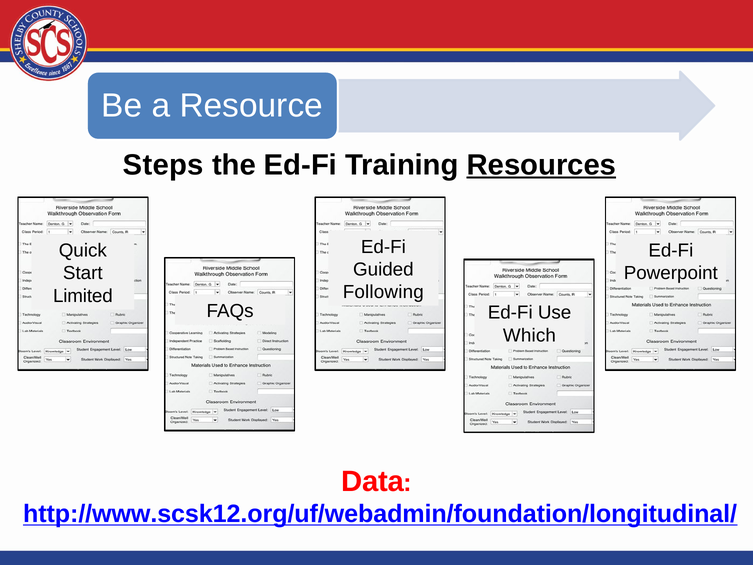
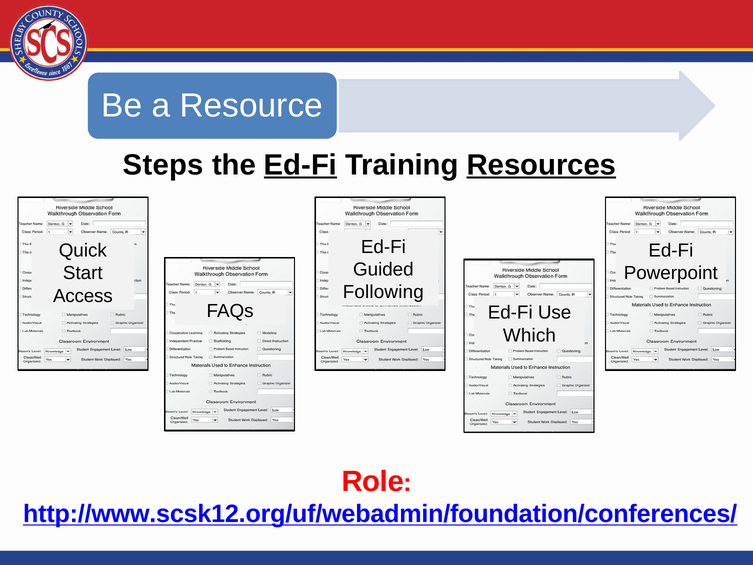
Ed-Fi underline: none -> present (300, 165)
Limited: Limited -> Access (83, 296)
Data: Data -> Role (373, 481)
http://www.scsk12.org/uf/webadmin/foundation/longitudinal/: http://www.scsk12.org/uf/webadmin/foundation/longitudinal/ -> http://www.scsk12.org/uf/webadmin/foundation/conferences/ (380, 514)
